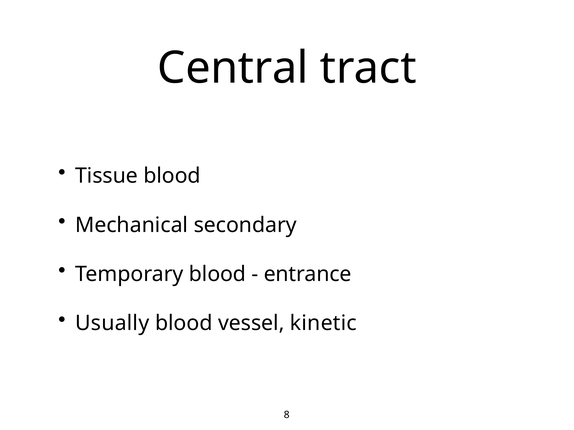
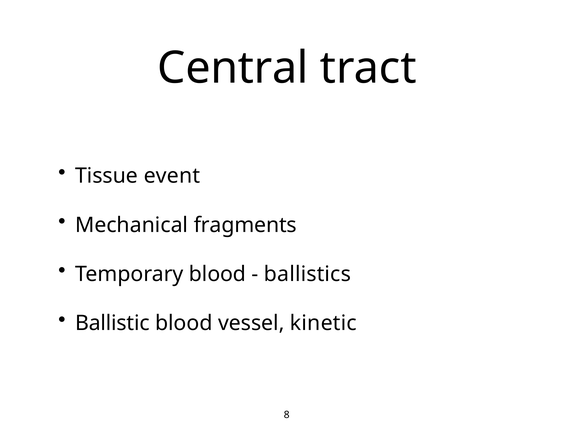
Tissue blood: blood -> event (172, 176)
secondary: secondary -> fragments (245, 225)
entrance: entrance -> ballistics (307, 274)
Usually: Usually -> Ballistic (112, 323)
